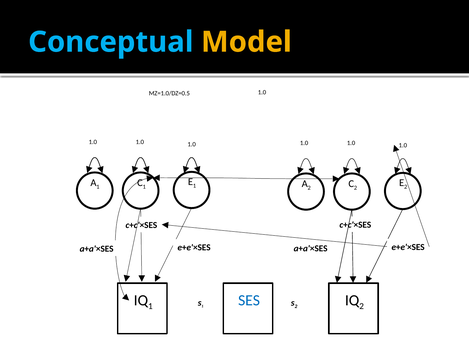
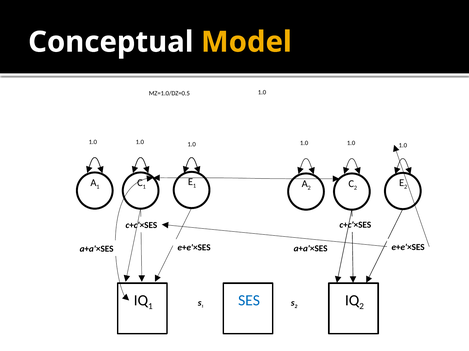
Conceptual colour: light blue -> white (111, 42)
